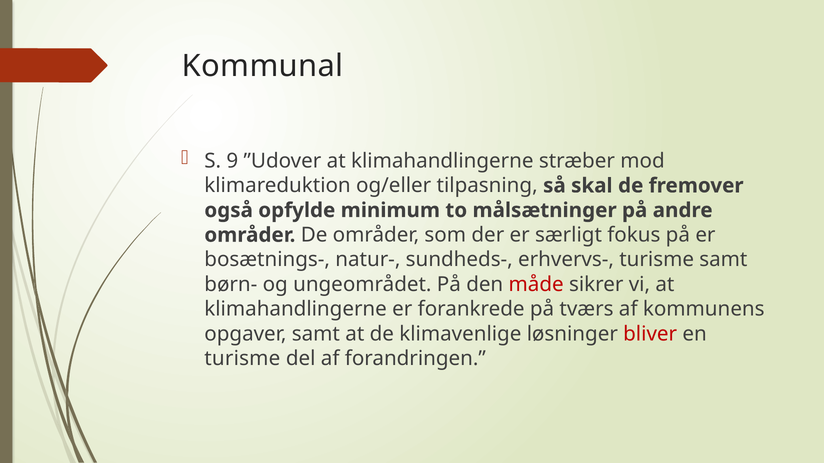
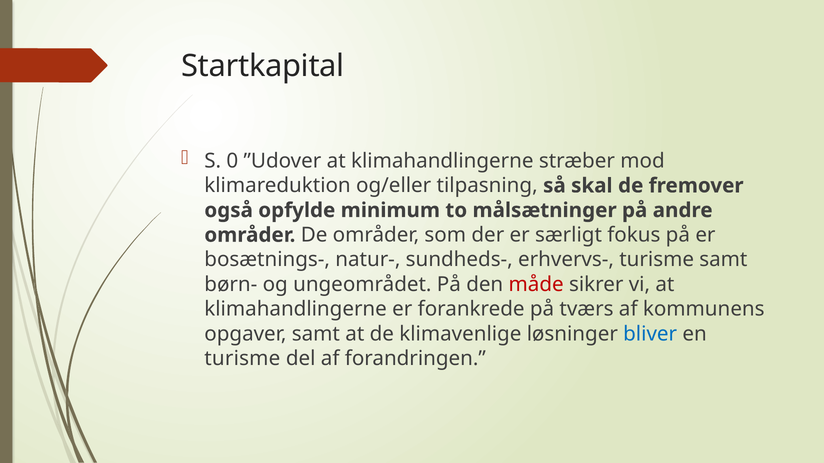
Kommunal: Kommunal -> Startkapital (263, 66)
9: 9 -> 0 (232, 161)
bliver colour: red -> blue (650, 334)
